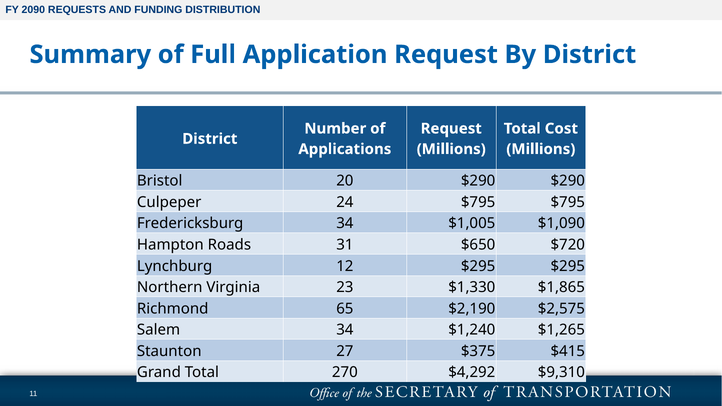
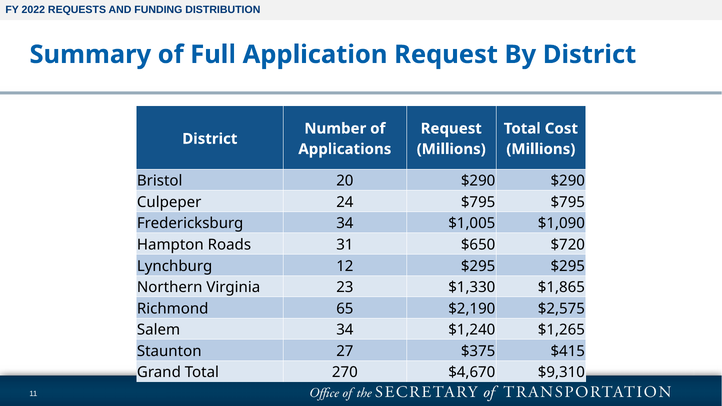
2090: 2090 -> 2022 (33, 10)
$4,292: $4,292 -> $4,670 (472, 373)
